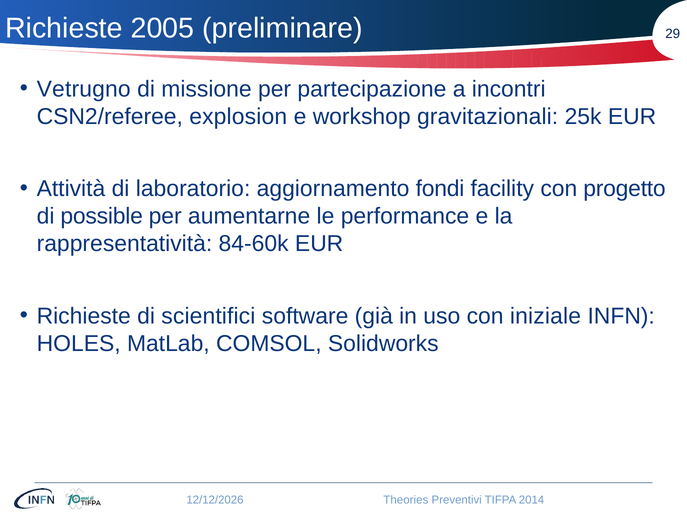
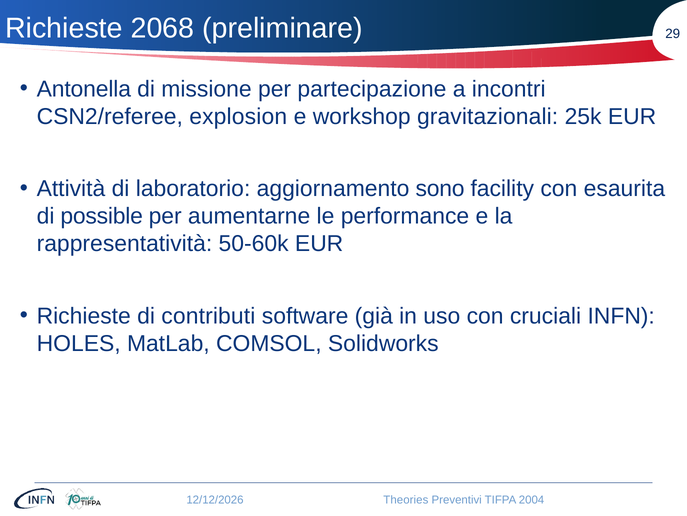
2005: 2005 -> 2068 (162, 28)
Vetrugno: Vetrugno -> Antonella (84, 89)
fondi: fondi -> sono (440, 189)
progetto: progetto -> esaurita (624, 189)
84-60k: 84-60k -> 50-60k (254, 244)
scientifici: scientifici -> contributi (208, 316)
iniziale: iniziale -> cruciali (546, 316)
2014: 2014 -> 2004 (532, 499)
